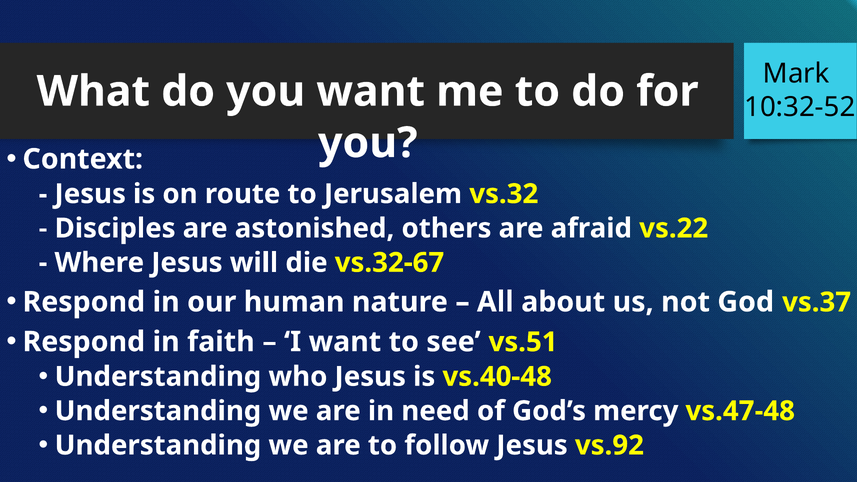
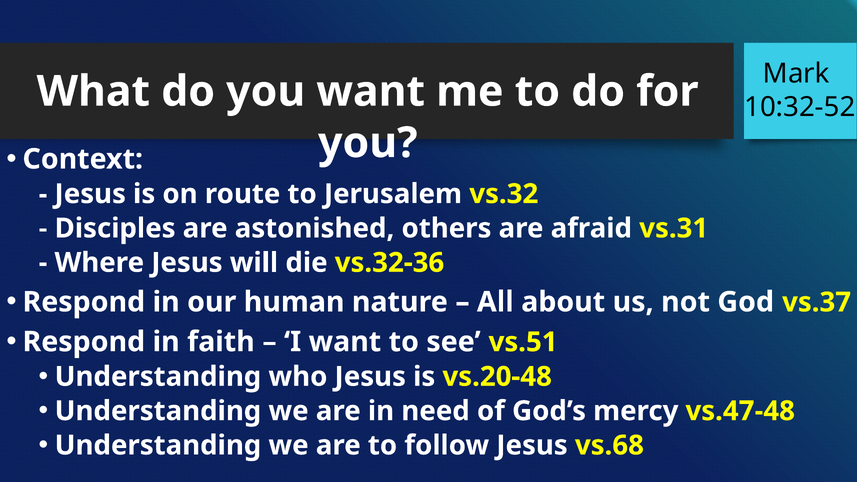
vs.22: vs.22 -> vs.31 (674, 228)
vs.32-67: vs.32-67 -> vs.32-36 (390, 263)
vs.40-48: vs.40-48 -> vs.20-48 (497, 377)
vs.92: vs.92 -> vs.68 (609, 445)
